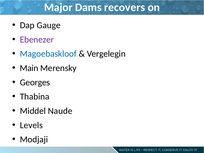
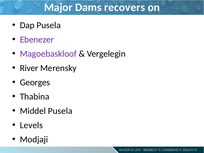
Dap Gauge: Gauge -> Pusela (49, 25)
Magoebaskloof colour: blue -> purple (48, 54)
Main: Main -> River (29, 68)
Middel Naude: Naude -> Pusela (60, 111)
